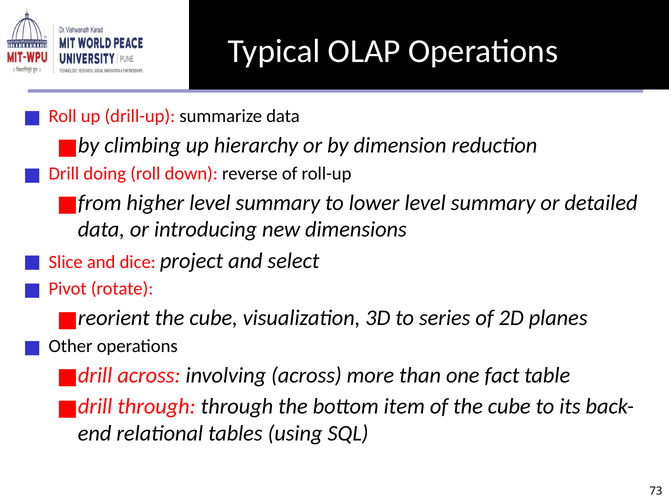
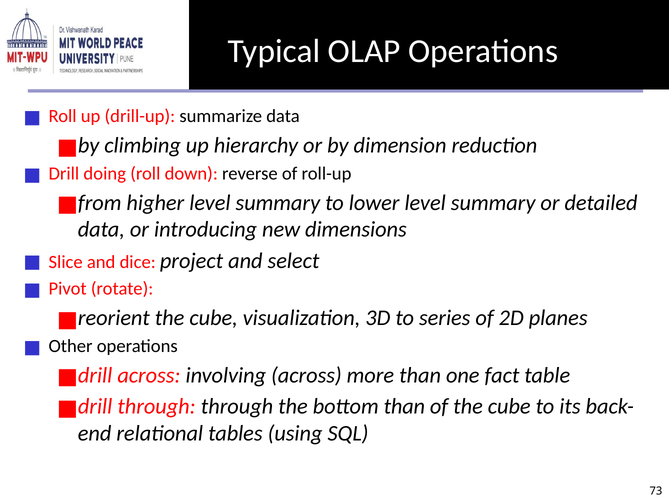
bottom item: item -> than (404, 406)
